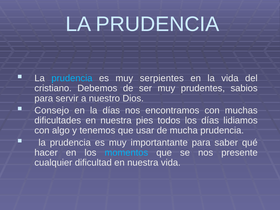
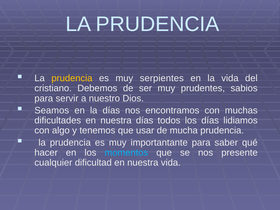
prudencia colour: light blue -> yellow (72, 78)
Consejo: Consejo -> Seamos (52, 110)
nuestra pies: pies -> días (145, 120)
